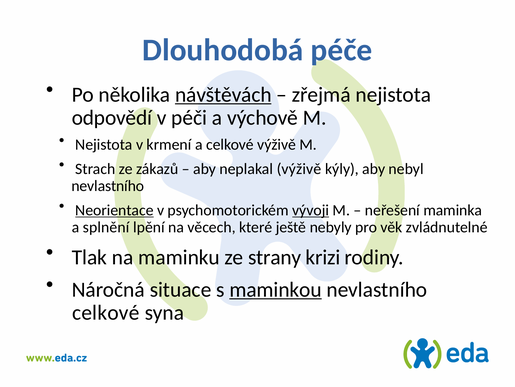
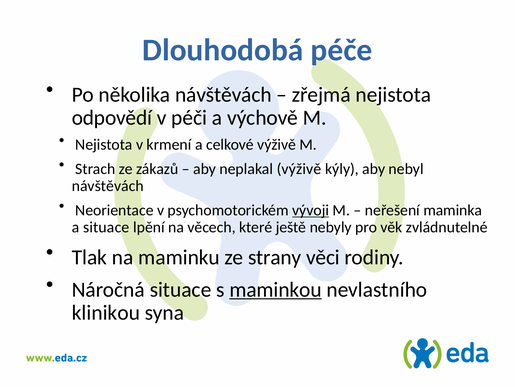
návštěvách underline: present -> none (223, 94)
nevlastního: nevlastního -> návštěvách (108, 186)
Neorientace underline: present -> none (114, 210)
a splnění: splnění -> situace (106, 227)
krizi: krizi -> věci (323, 257)
celkové: celkové -> klinikou (106, 312)
